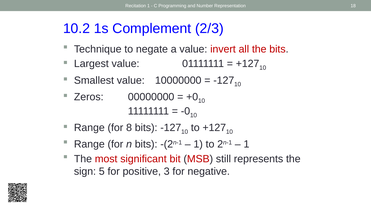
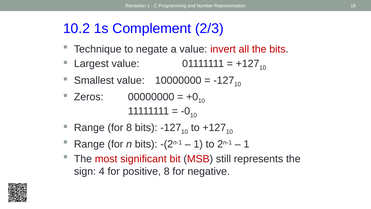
5: 5 -> 4 (102, 171)
positive 3: 3 -> 8 (167, 171)
